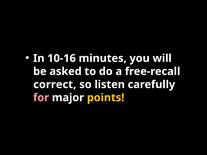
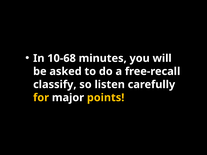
10-16: 10-16 -> 10-68 (62, 58)
correct: correct -> classify (55, 85)
for colour: pink -> yellow (41, 98)
